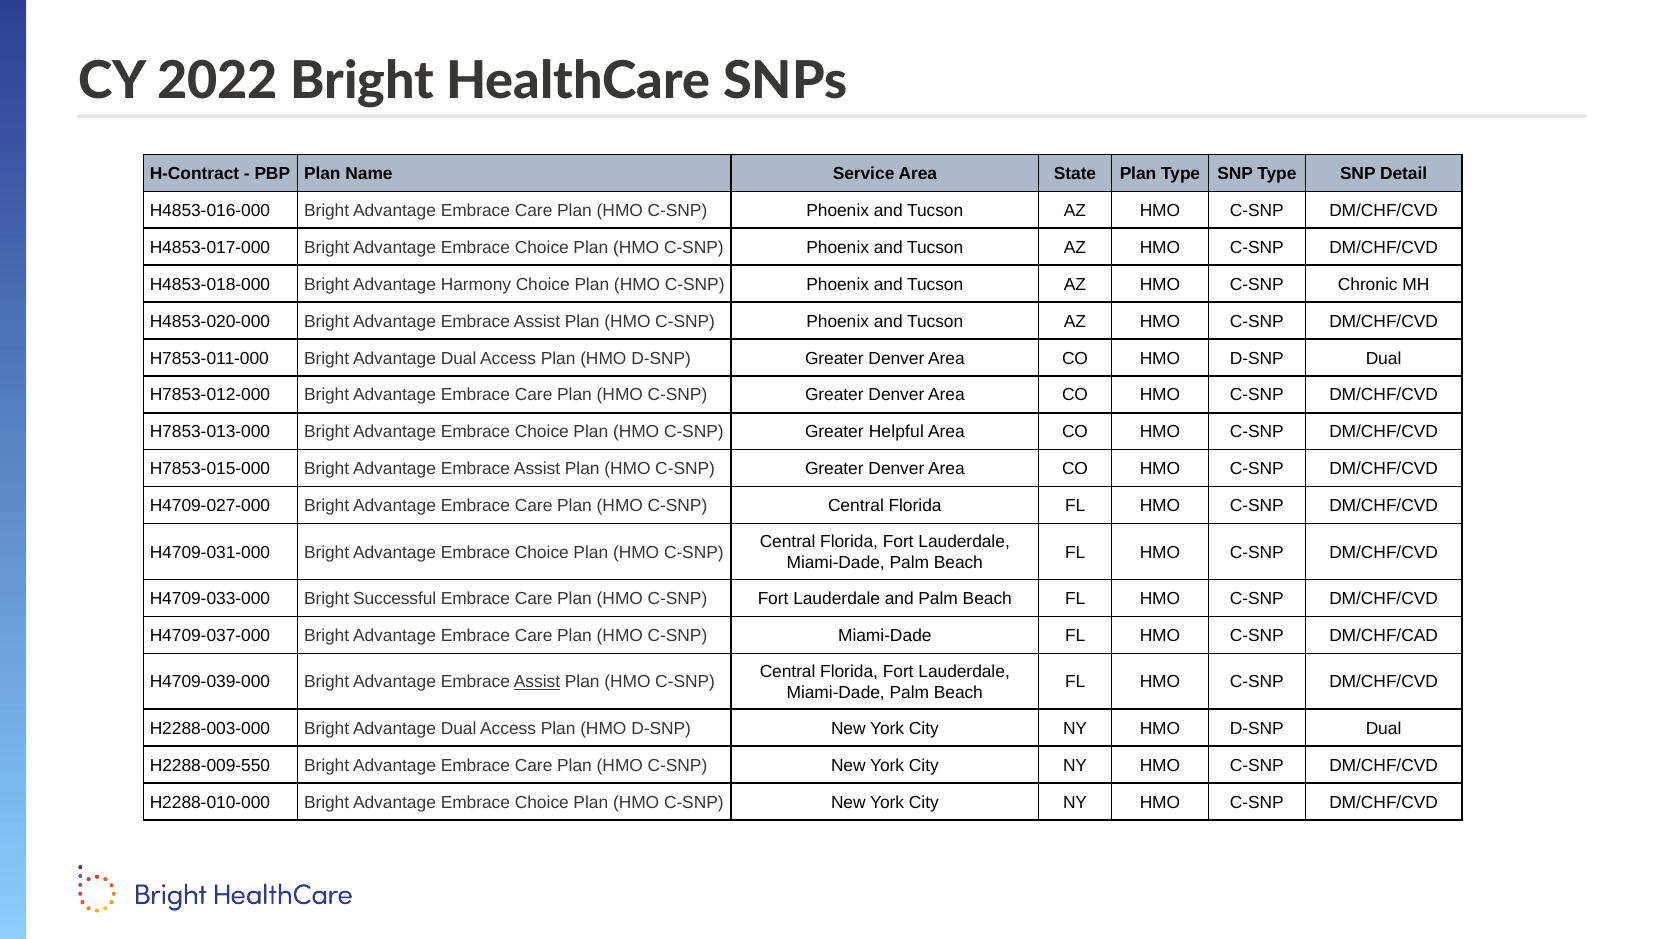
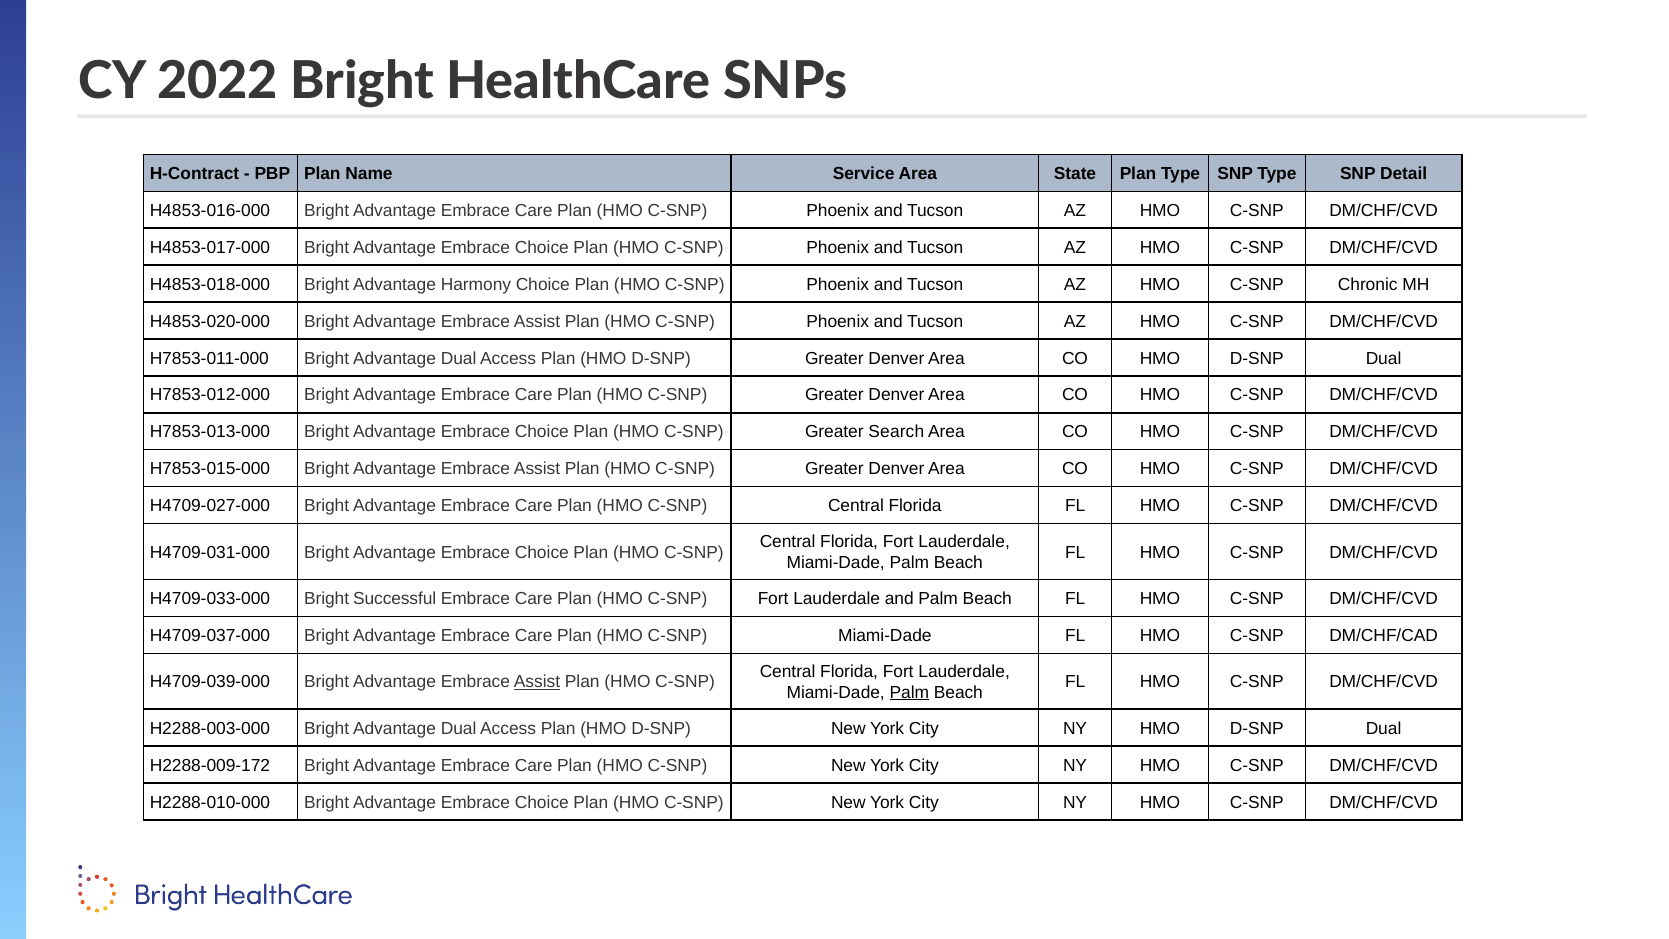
Helpful: Helpful -> Search (896, 432)
Palm underline: none -> present (909, 692)
H2288-009-550: H2288-009-550 -> H2288-009-172 (210, 765)
